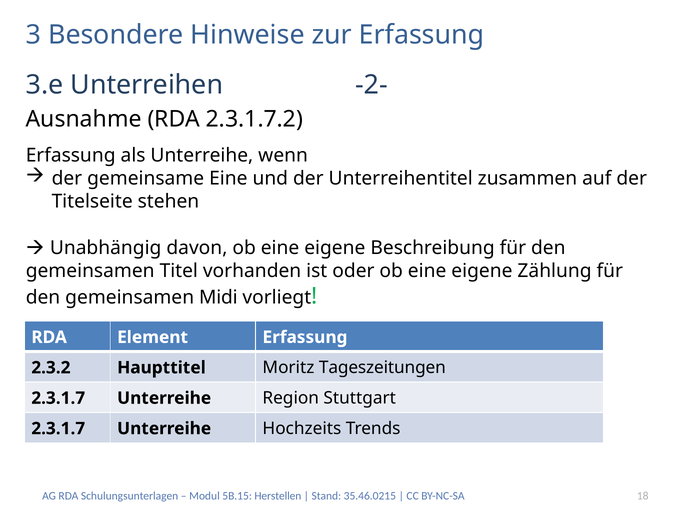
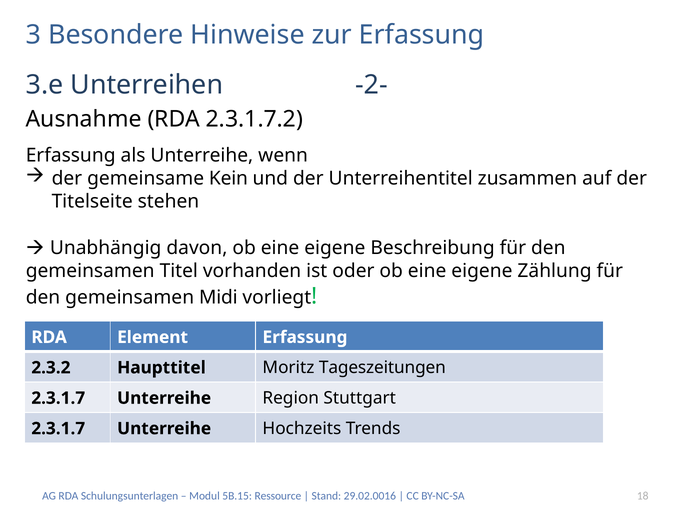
gemeinsame Eine: Eine -> Kein (228, 178)
Herstellen: Herstellen -> Ressource (278, 496)
35.46.0215: 35.46.0215 -> 29.02.0016 (370, 496)
